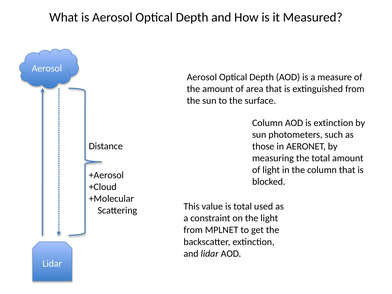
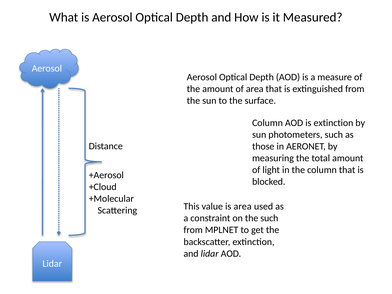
is total: total -> area (243, 206)
the light: light -> such (269, 218)
